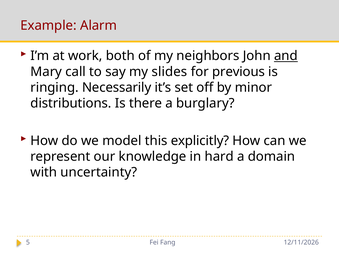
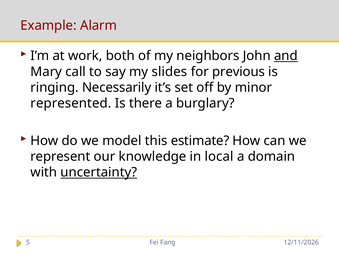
distributions: distributions -> represented (71, 103)
explicitly: explicitly -> estimate (200, 140)
hard: hard -> local (219, 156)
uncertainty underline: none -> present (99, 172)
